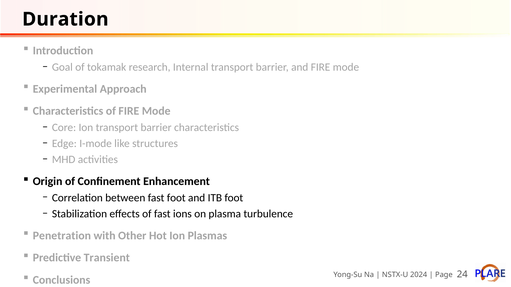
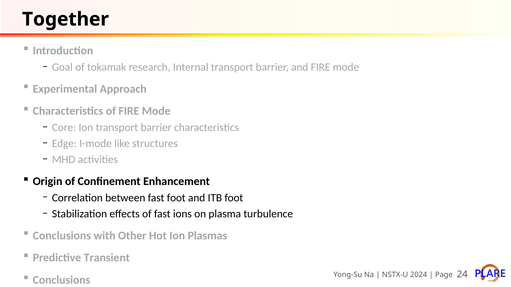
Duration: Duration -> Together (65, 19)
Penetration: Penetration -> Conclusions (62, 236)
